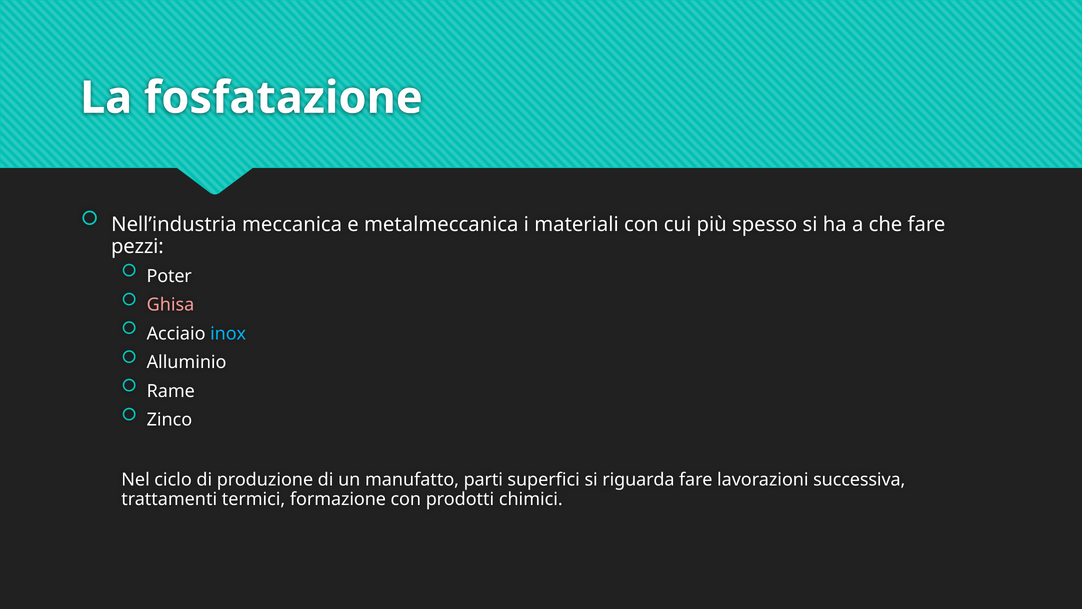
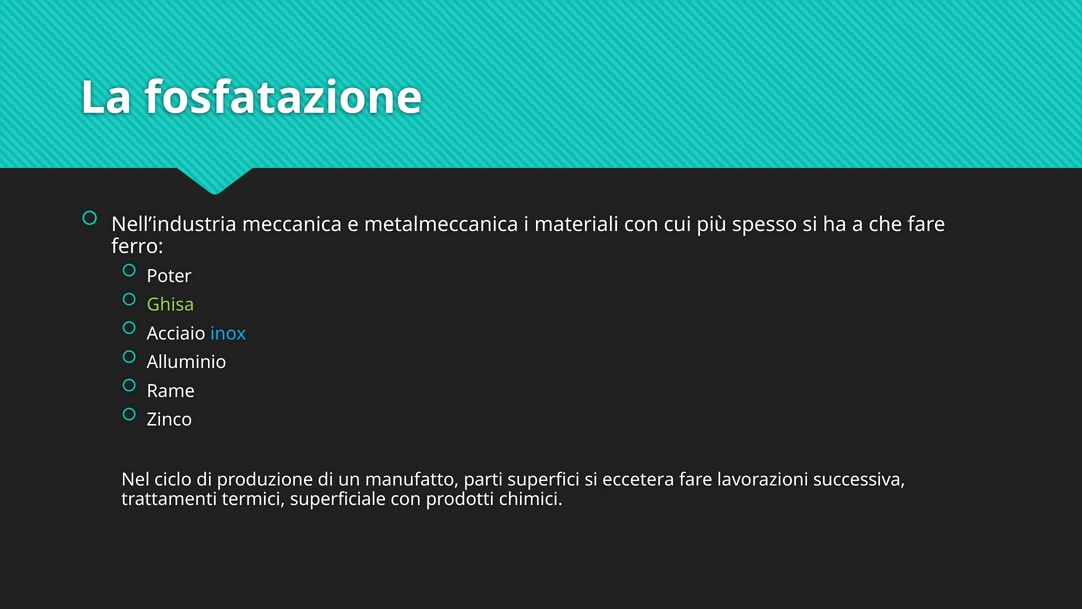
pezzi: pezzi -> ferro (137, 246)
Ghisa colour: pink -> light green (170, 305)
riguarda: riguarda -> eccetera (638, 479)
formazione: formazione -> superficiale (338, 499)
